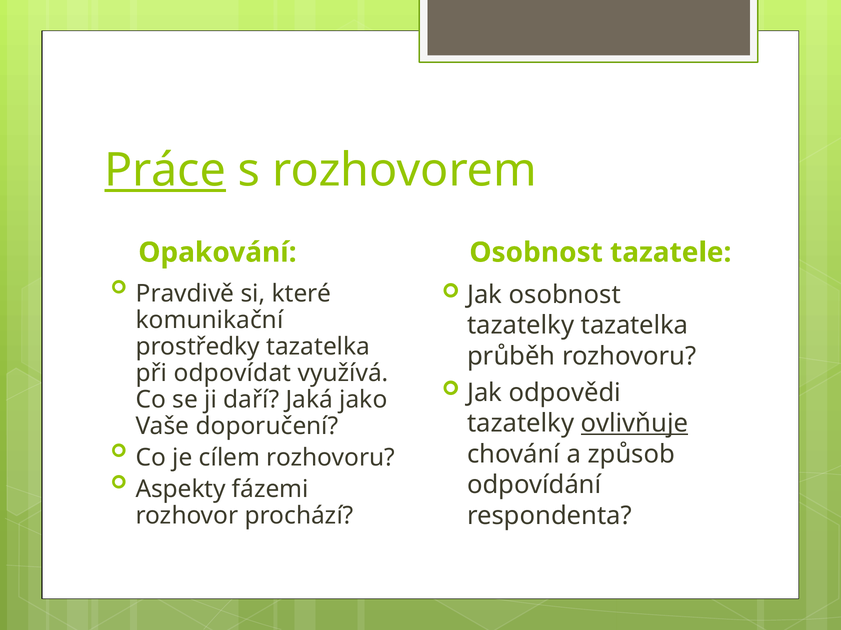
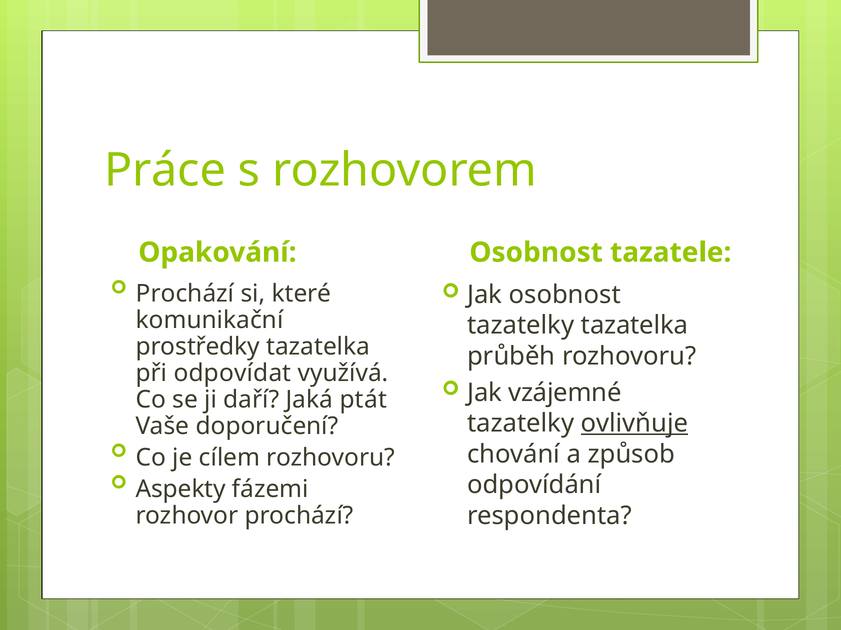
Práce underline: present -> none (165, 171)
Pravdivě: Pravdivě -> Prochází (185, 294)
odpovědi: odpovědi -> vzájemné (565, 393)
jako: jako -> ptát (363, 400)
